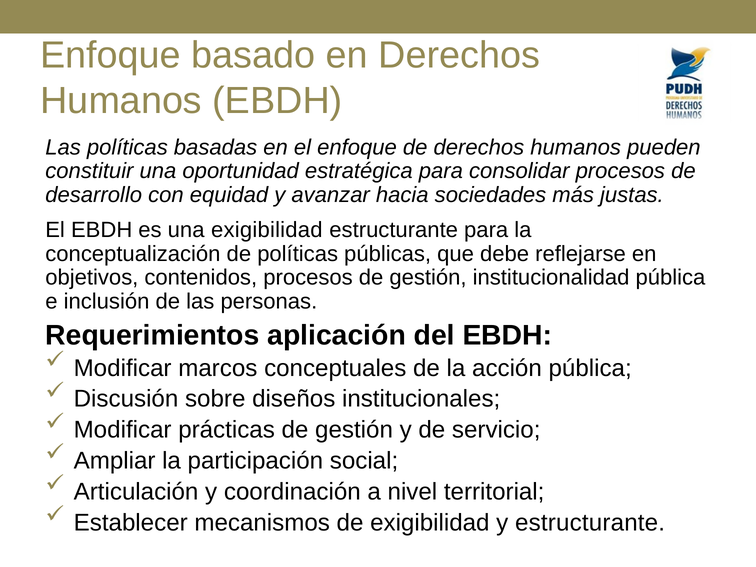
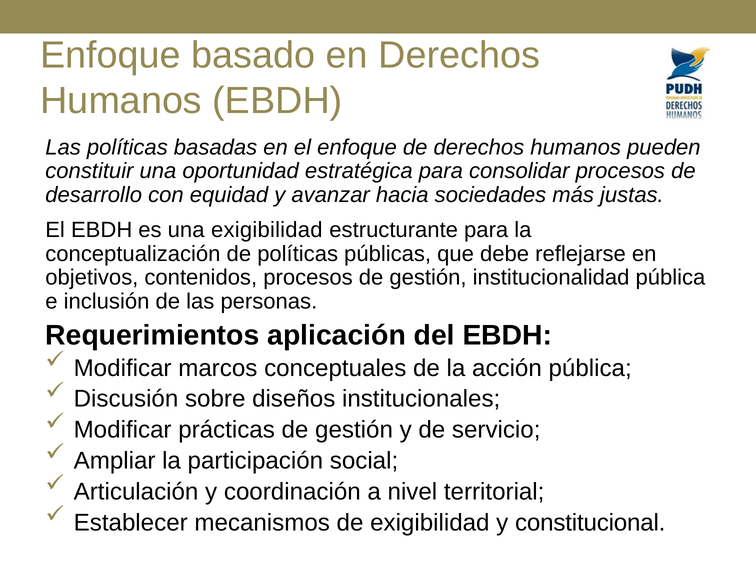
y estructurante: estructurante -> constitucional (590, 523)
